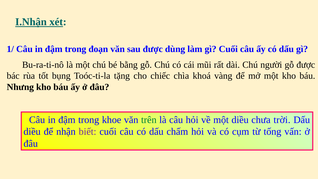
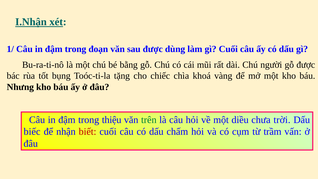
khoe: khoe -> thiệu (112, 120)
diều: diều -> biếc (32, 132)
biết colour: purple -> red (88, 132)
tống: tống -> trầm (273, 132)
